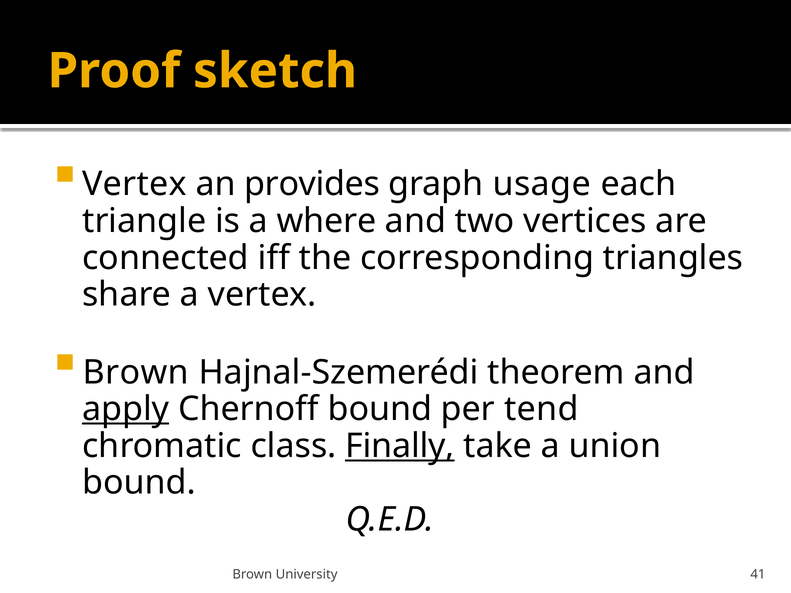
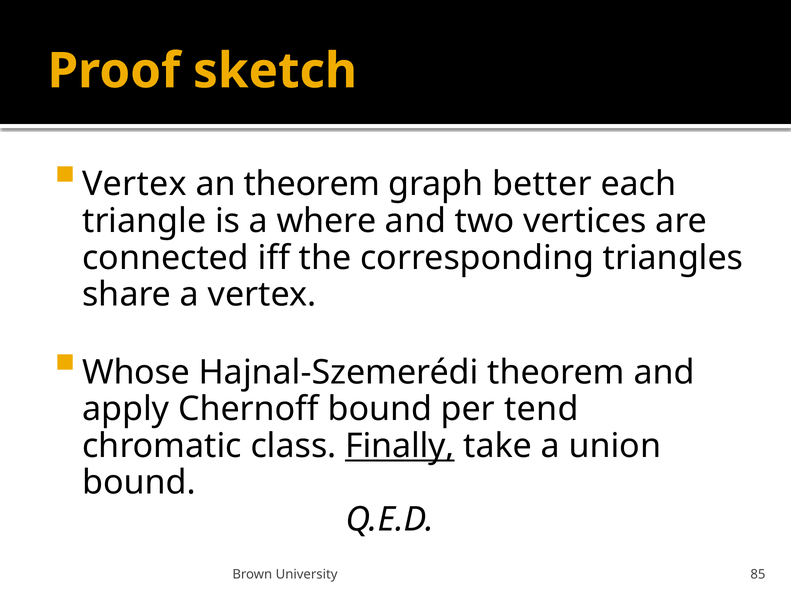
an provides: provides -> theorem (312, 184)
usage: usage -> better (542, 184)
Brown: Brown -> Whose (136, 372)
apply underline: present -> none (126, 409)
41: 41 -> 85 (758, 575)
